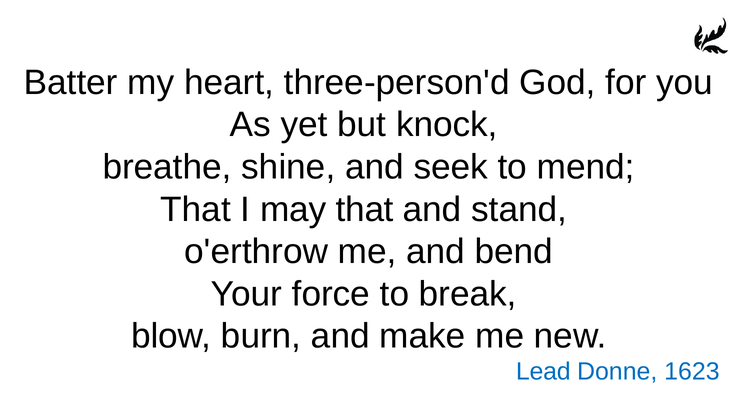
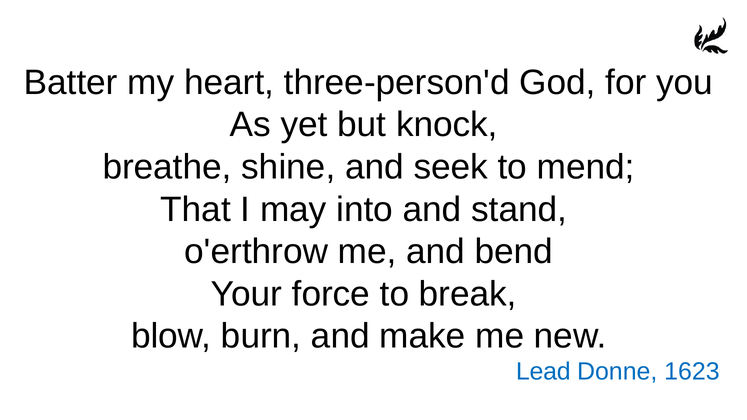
may that: that -> into (365, 210)
